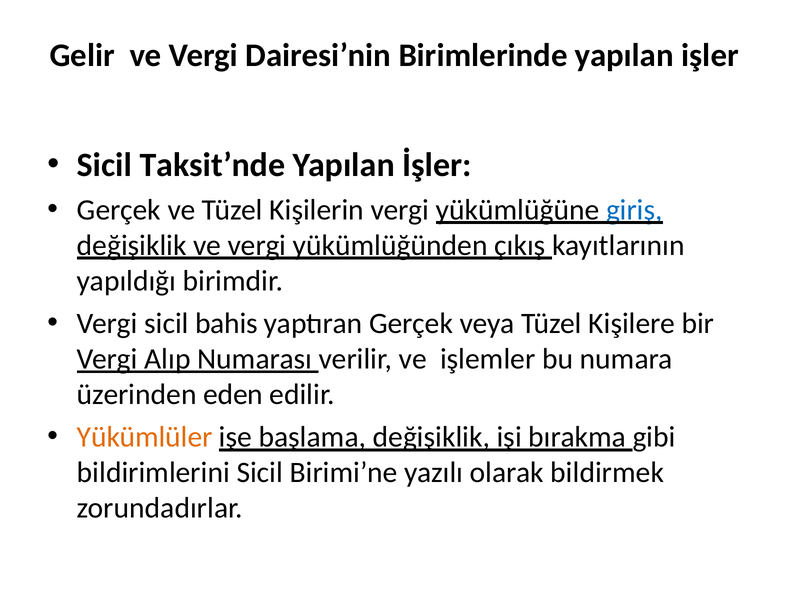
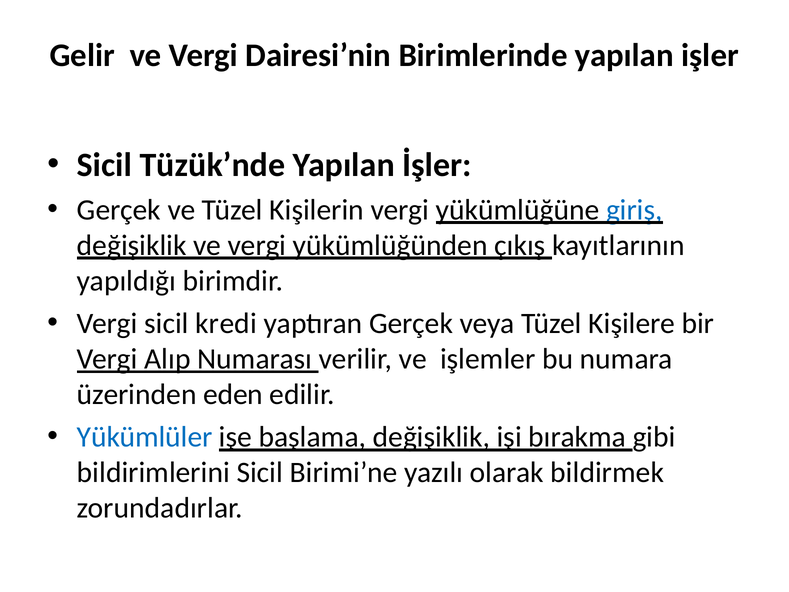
Taksit’nde: Taksit’nde -> Tüzük’nde (212, 165)
bahis: bahis -> kredi (226, 323)
Yükümlüler colour: orange -> blue (145, 437)
